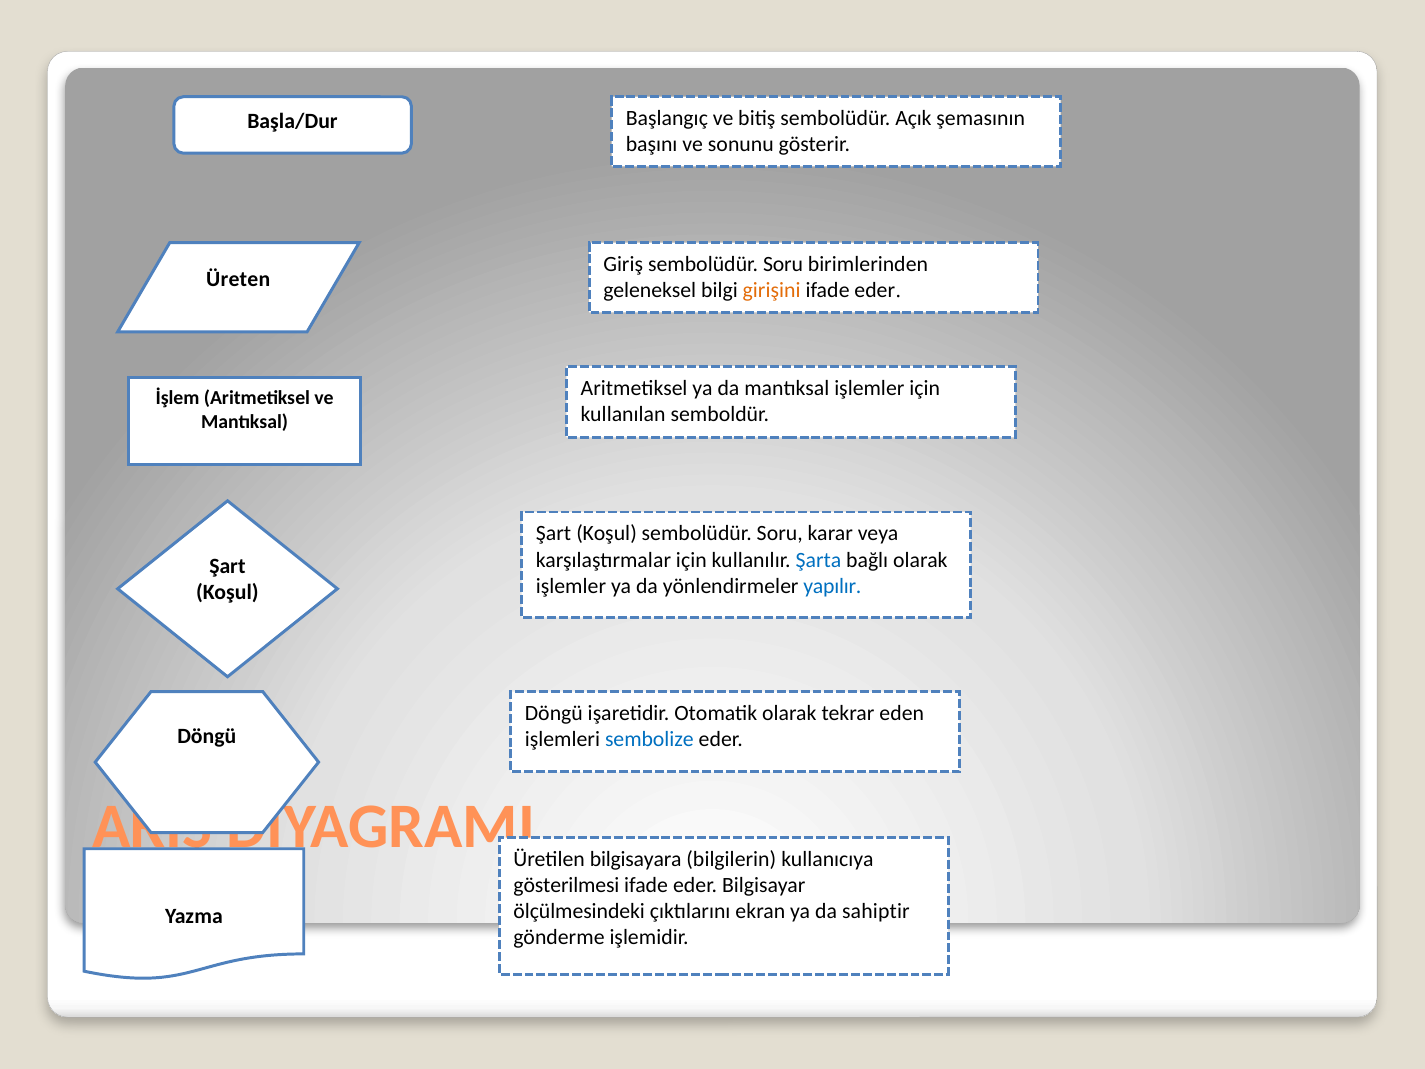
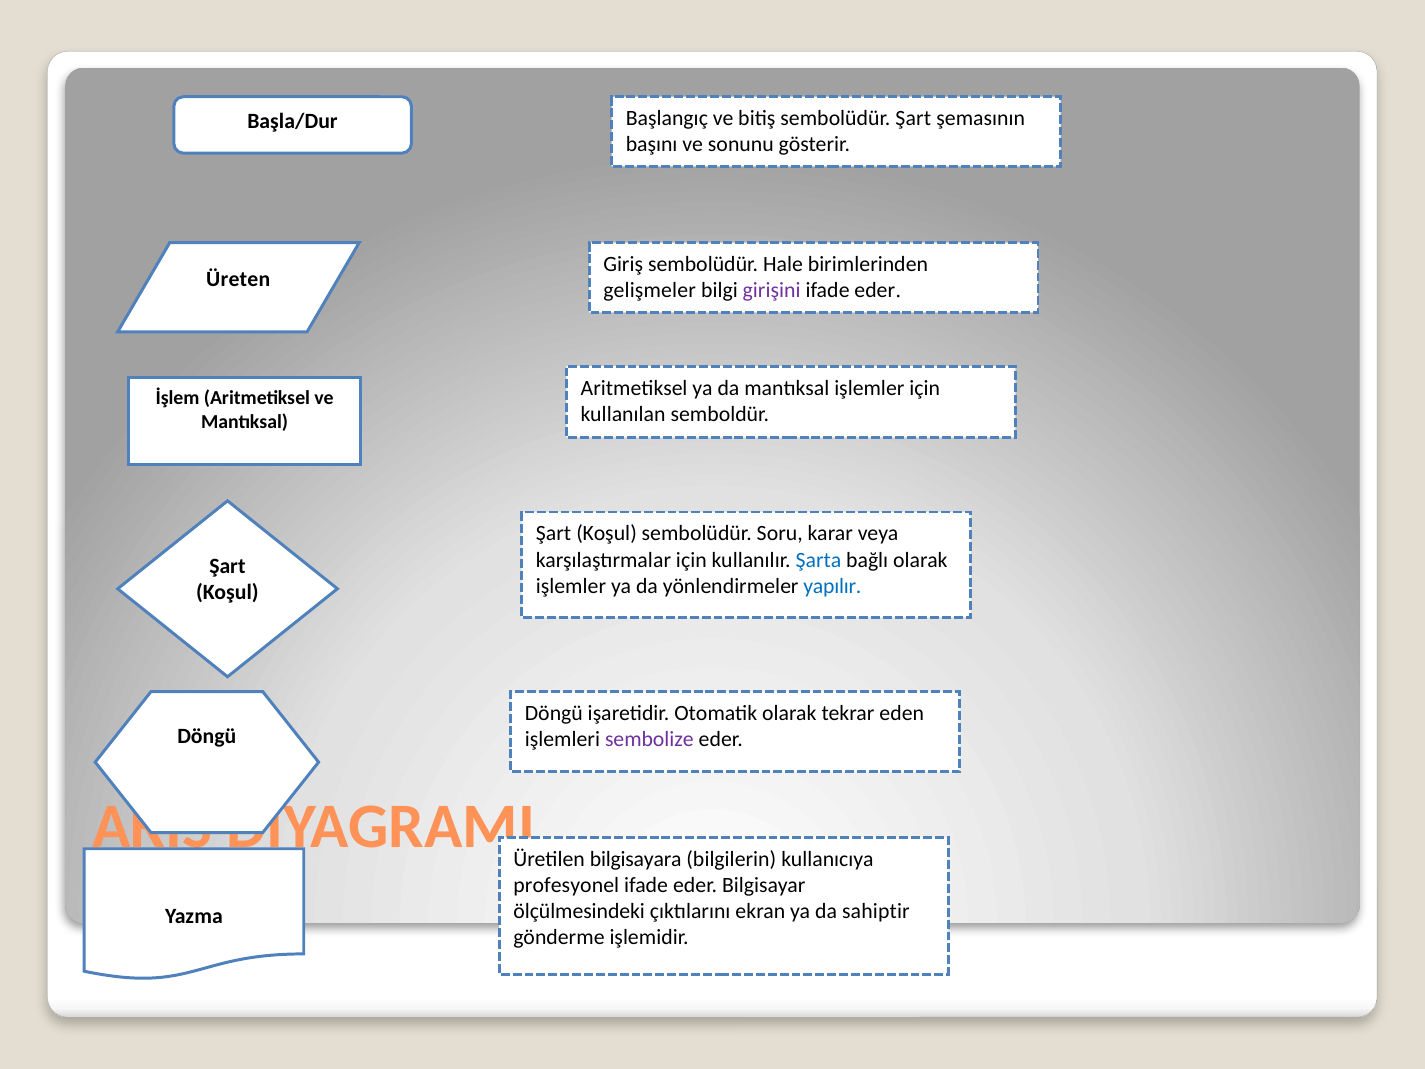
sembolüdür Açık: Açık -> Şart (913, 118)
Giriş sembolüdür Soru: Soru -> Hale (783, 264)
geleneksel: geleneksel -> gelişmeler (650, 290)
girişini colour: orange -> purple (772, 290)
sembolize colour: blue -> purple (649, 739)
gösterilmesi: gösterilmesi -> profesyonel (566, 885)
